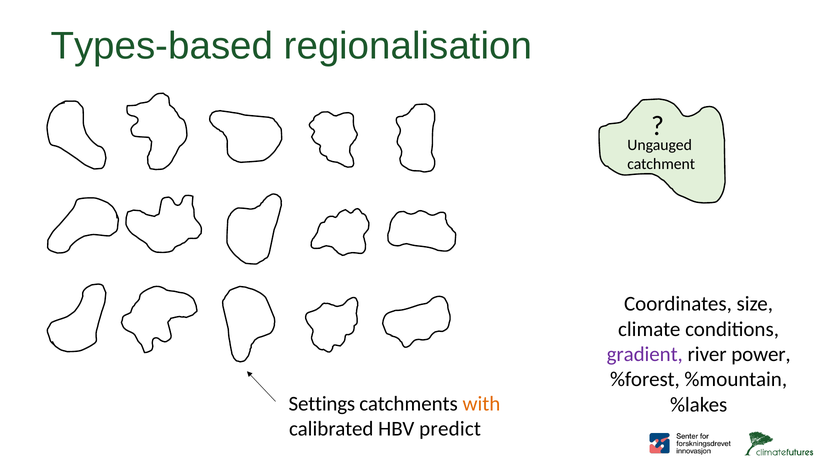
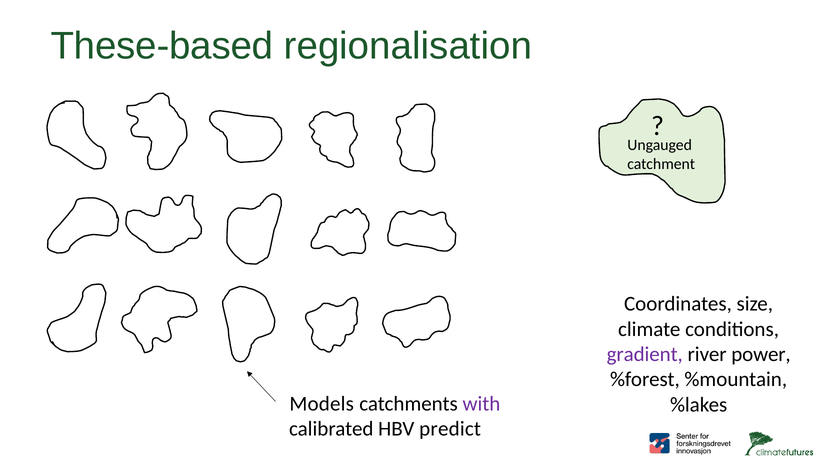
Types-based: Types-based -> These-based (162, 46)
Settings: Settings -> Models (322, 403)
with colour: orange -> purple (481, 403)
